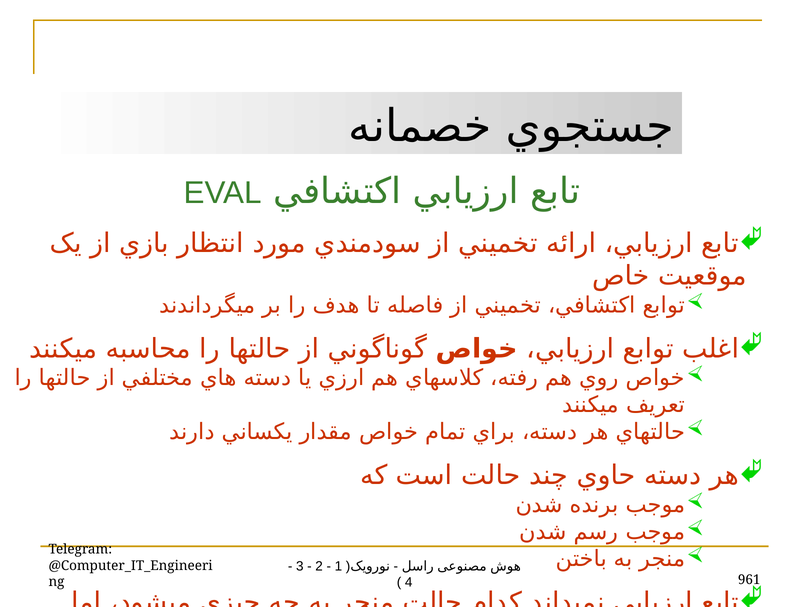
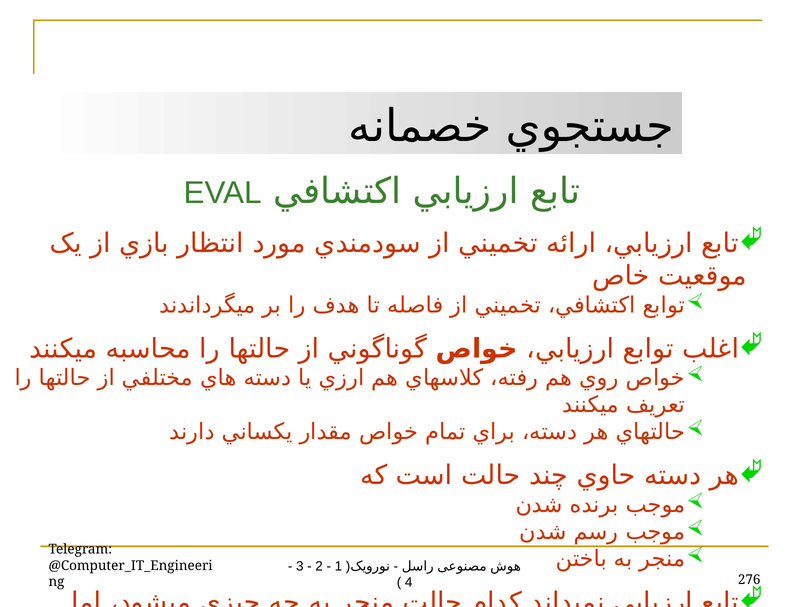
961: 961 -> 276 (749, 579)
